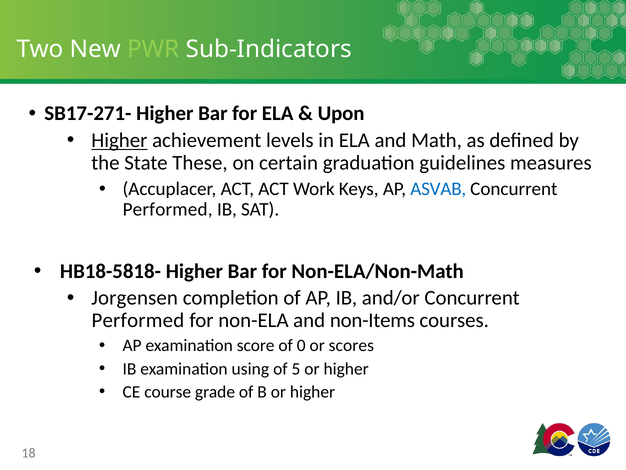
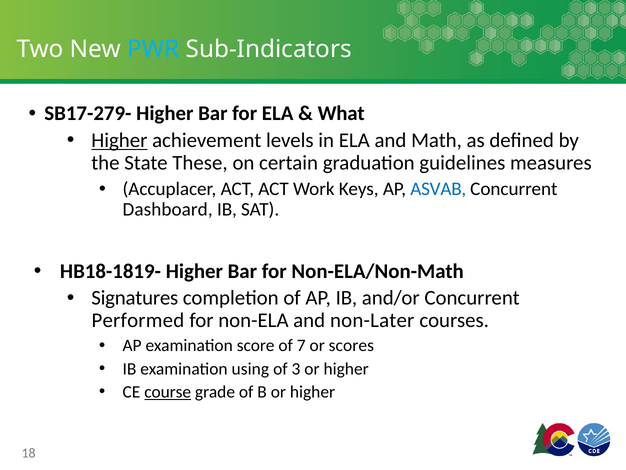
PWR colour: light green -> light blue (153, 49)
SB17-271-: SB17-271- -> SB17-279- (88, 113)
Upon: Upon -> What (341, 113)
Performed: Performed -> Dashboard (168, 209)
HB18-5818-: HB18-5818- -> HB18-1819- (110, 271)
Jorgensen: Jorgensen -> Signatures (135, 298)
non-Items: non-Items -> non-Later (372, 320)
0: 0 -> 7 (301, 345)
5: 5 -> 3 (296, 368)
course underline: none -> present (168, 392)
